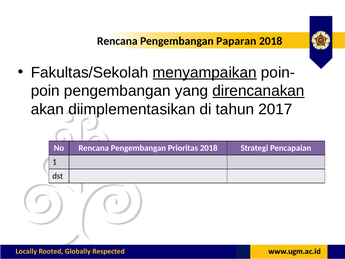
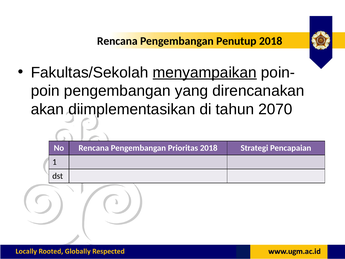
Paparan: Paparan -> Penutup (236, 41)
direncanakan underline: present -> none (258, 91)
2017: 2017 -> 2070 (275, 109)
